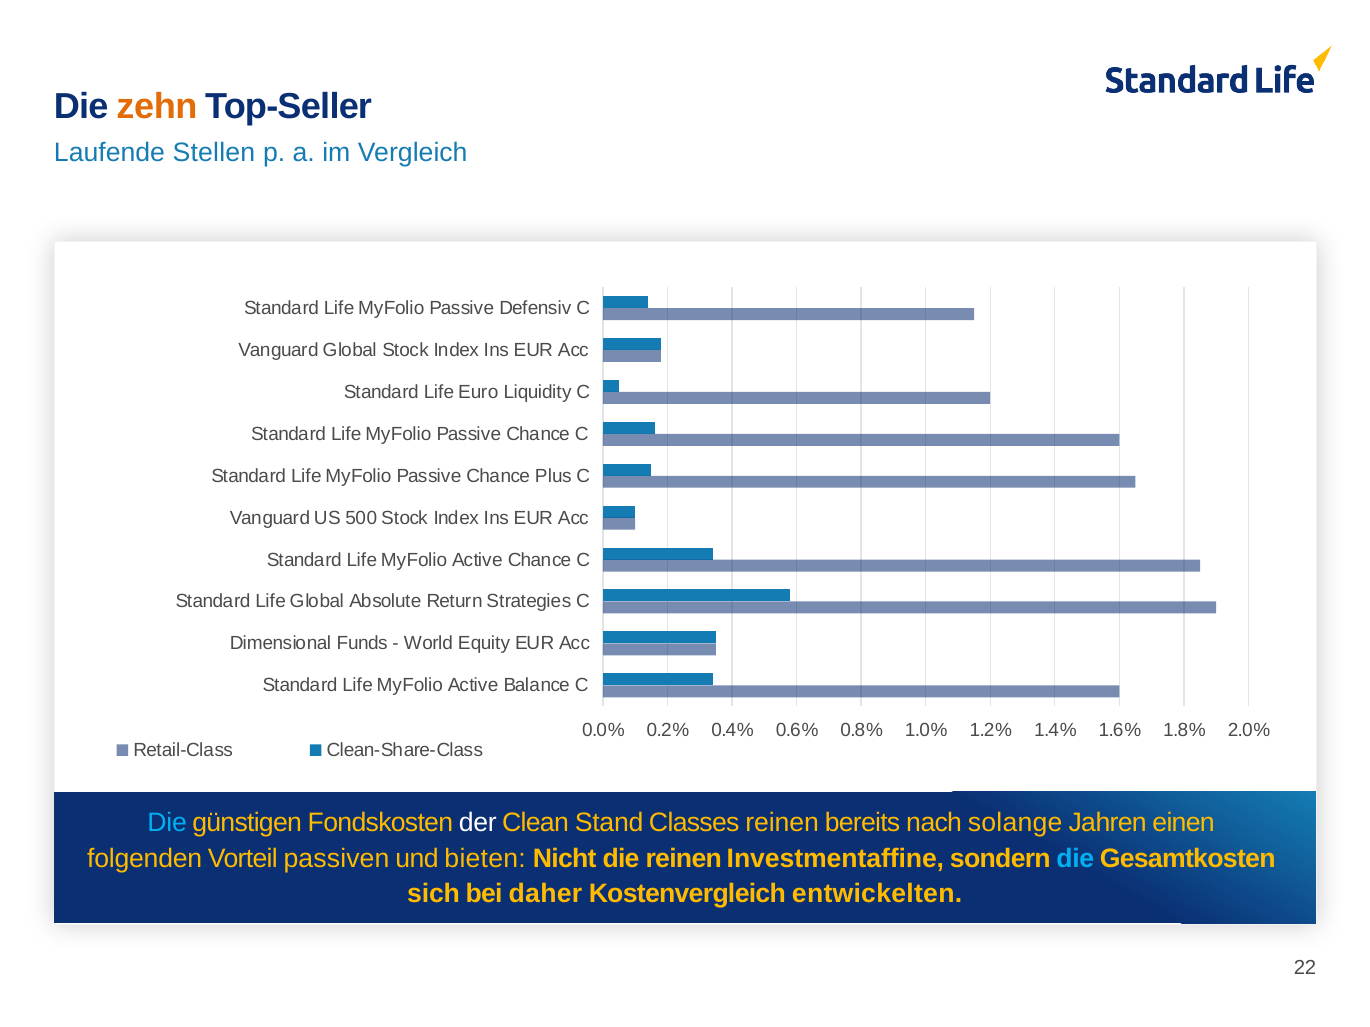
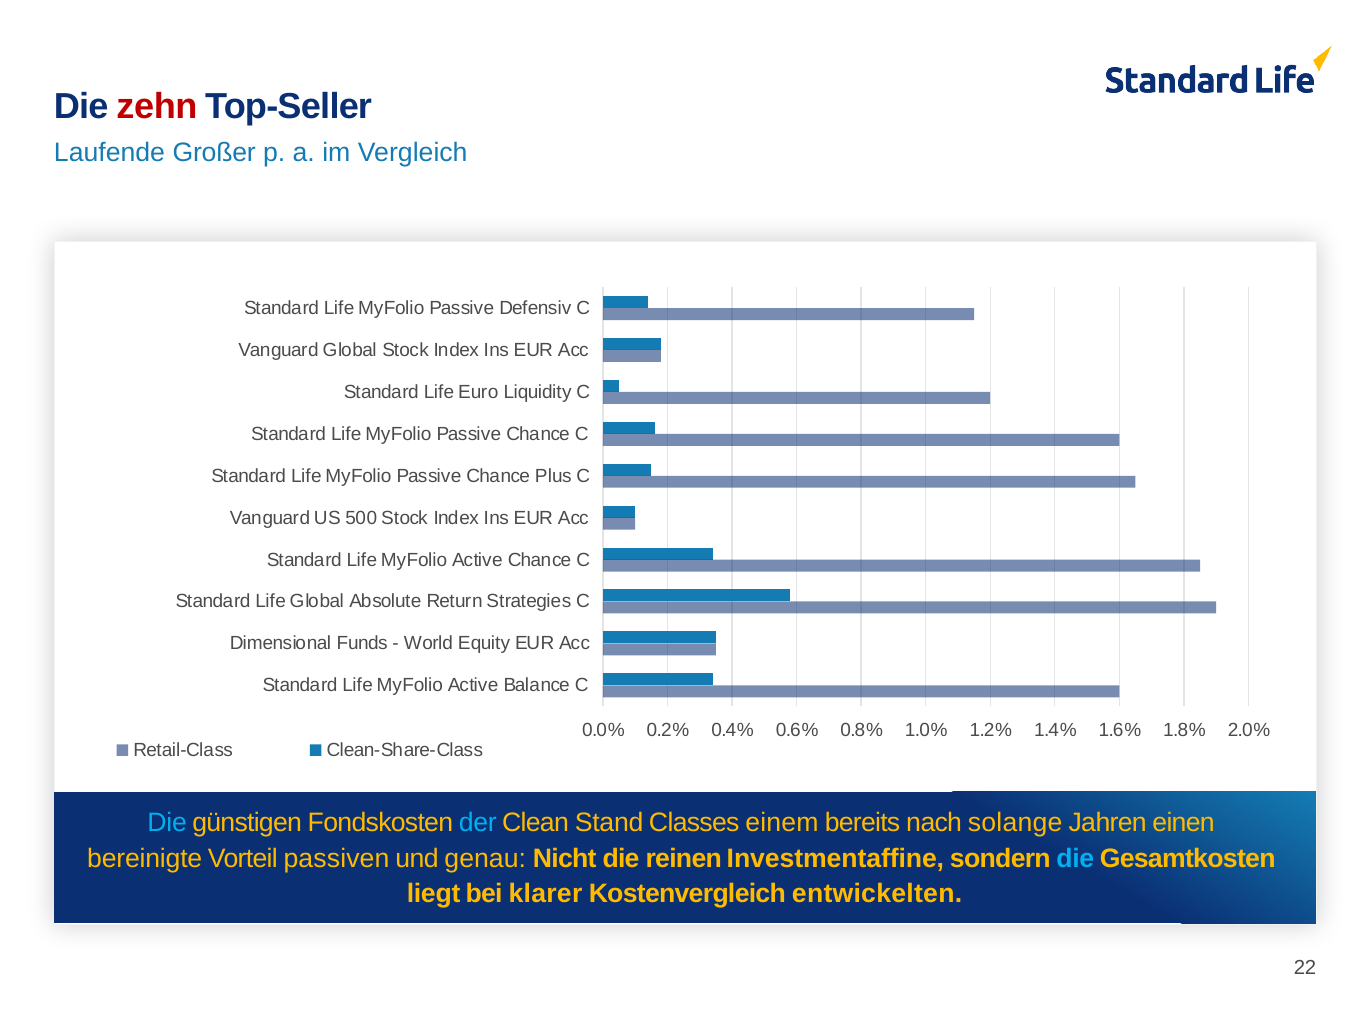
zehn colour: orange -> red (157, 107)
Stellen: Stellen -> Großer (214, 153)
der colour: white -> light blue (478, 824)
Classes reinen: reinen -> einem (782, 824)
folgenden: folgenden -> bereinigte (145, 859)
bieten: bieten -> genau (485, 859)
sich: sich -> liegt (434, 894)
daher: daher -> klarer (546, 894)
